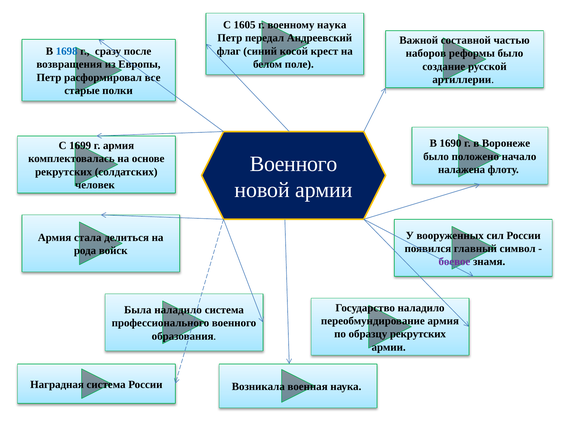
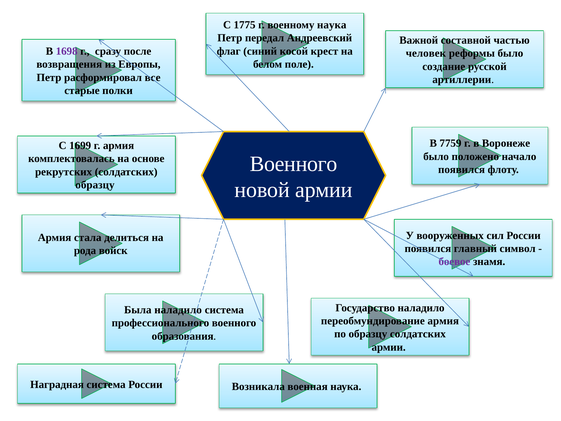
1605: 1605 -> 1775 (245, 25)
1698 colour: blue -> purple (67, 51)
наборов: наборов -> человек (426, 53)
1690: 1690 -> 7759 (450, 143)
налажена: налажена -> появился (462, 169)
человек: человек -> образцу (95, 185)
образцу рекрутских: рекрутских -> солдатских (418, 334)
